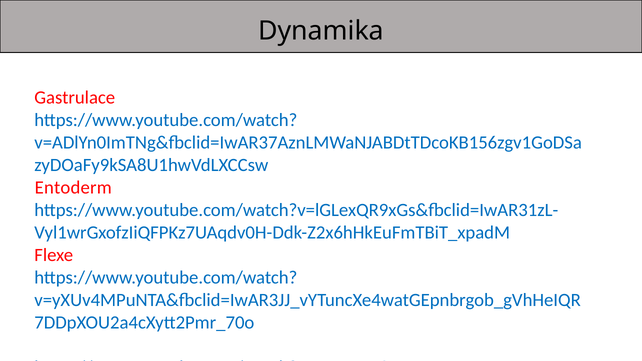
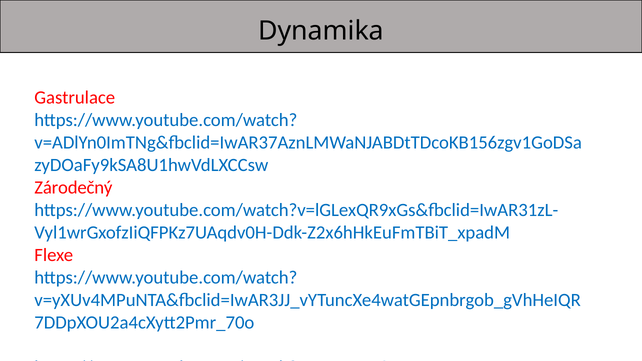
Entoderm: Entoderm -> Zárodečný (73, 188)
